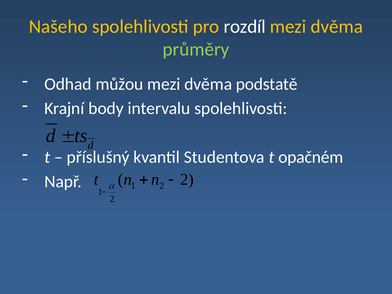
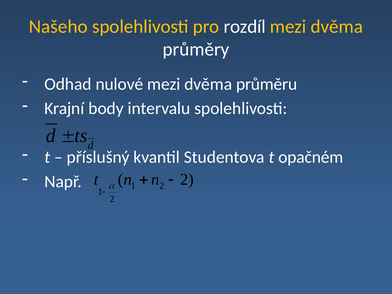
průměry colour: light green -> white (196, 49)
můžou: můžou -> nulové (119, 84)
podstatě: podstatě -> průměru (267, 84)
